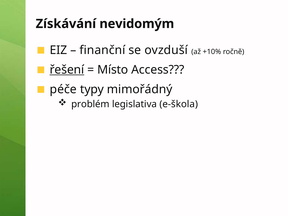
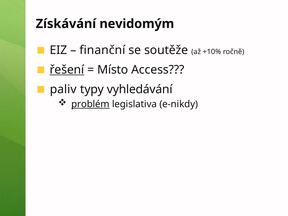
ovzduší: ovzduší -> soutěže (166, 50)
péče: péče -> paliv (63, 89)
mimořádný: mimořádný -> vyhledávání (140, 89)
problém underline: none -> present (90, 104)
e-škola: e-škola -> e-nikdy (179, 104)
